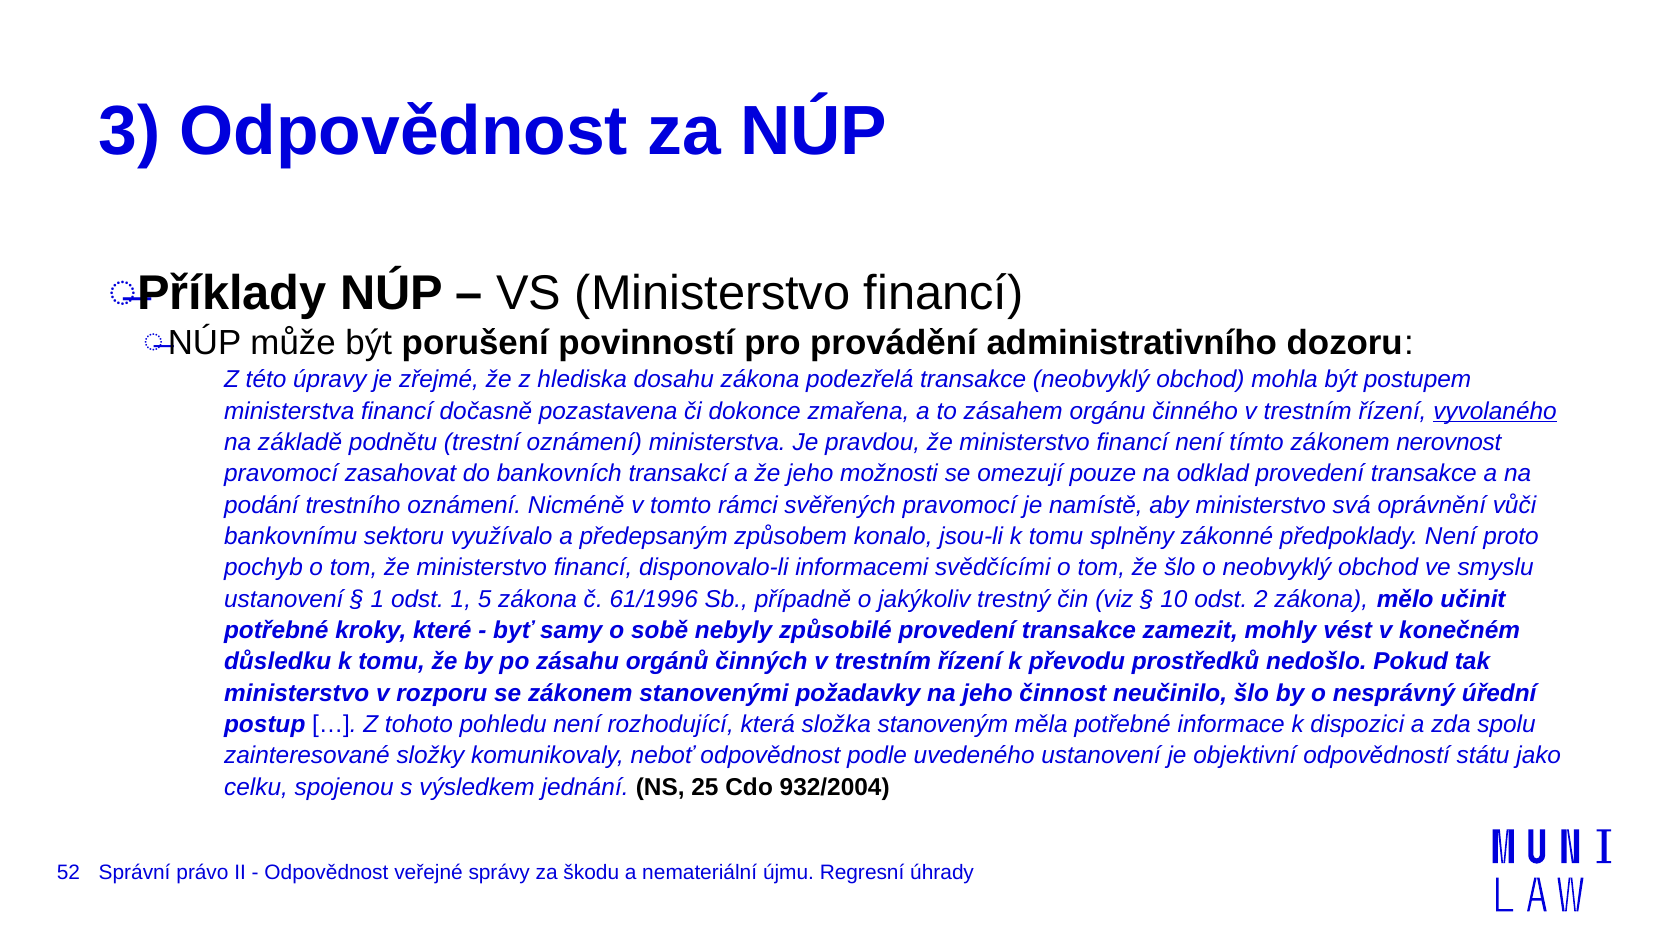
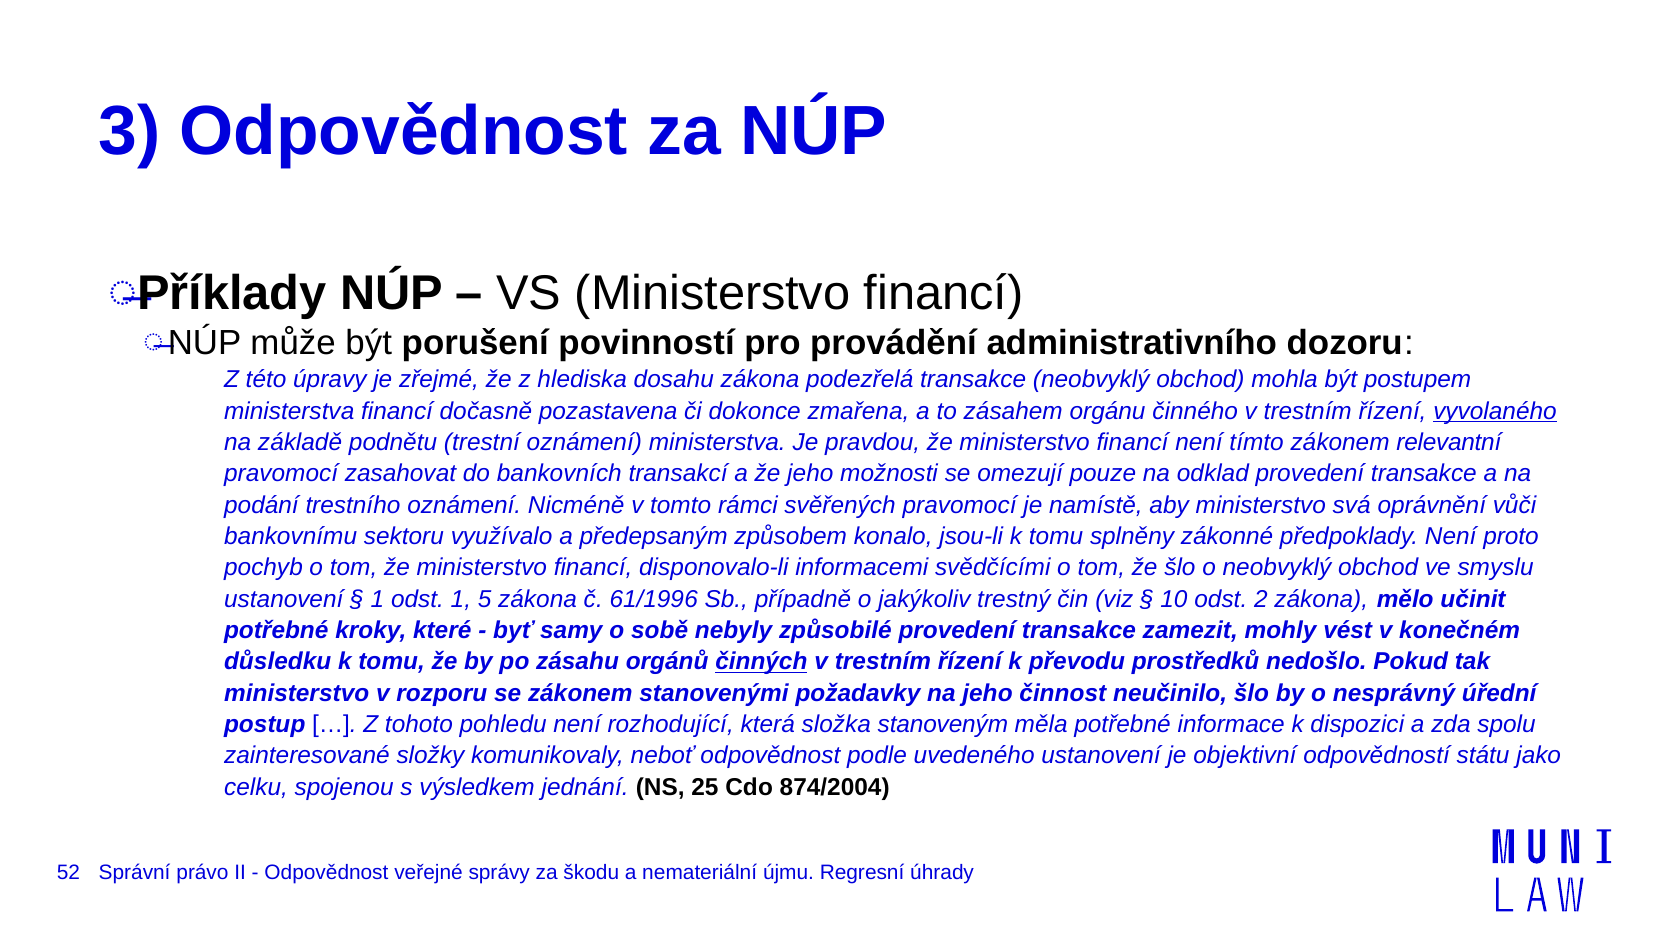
nerovnost: nerovnost -> relevantní (1449, 443)
činných underline: none -> present (761, 662)
932/2004: 932/2004 -> 874/2004 (835, 788)
